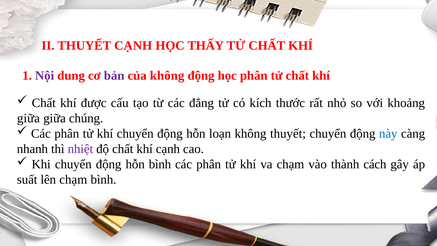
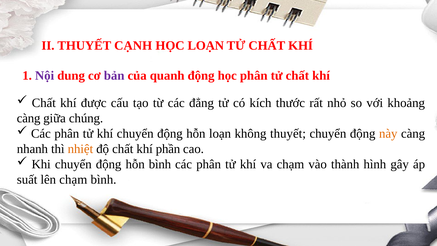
HỌC THẤY: THẤY -> LOẠN (206, 46)
của không: không -> quanh (167, 76)
giữa: giữa -> càng (29, 118)
này colour: blue -> orange (388, 134)
nhiệt colour: purple -> orange (80, 149)
khí cạnh: cạnh -> phần (168, 149)
cách: cách -> hình (375, 164)
